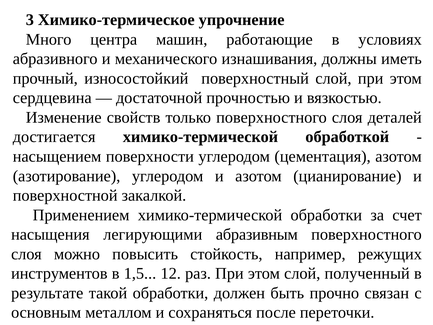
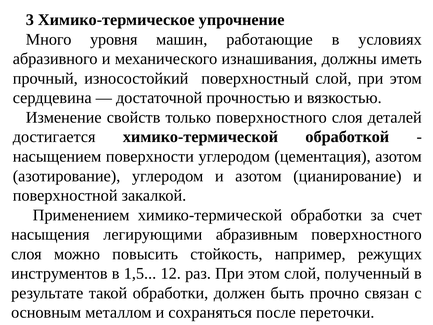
центра: центра -> уровня (114, 39)
